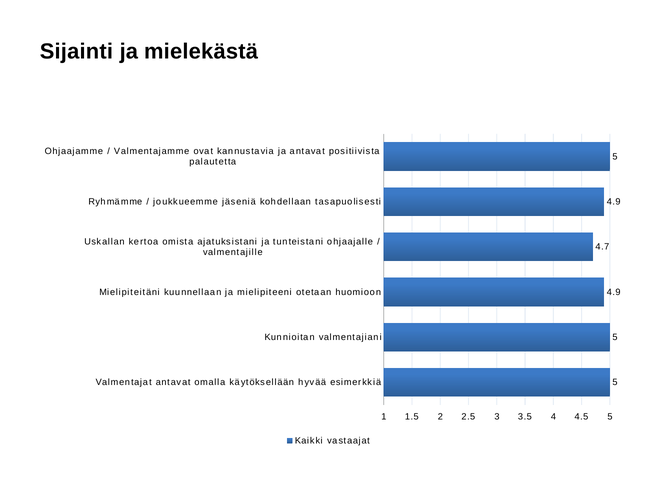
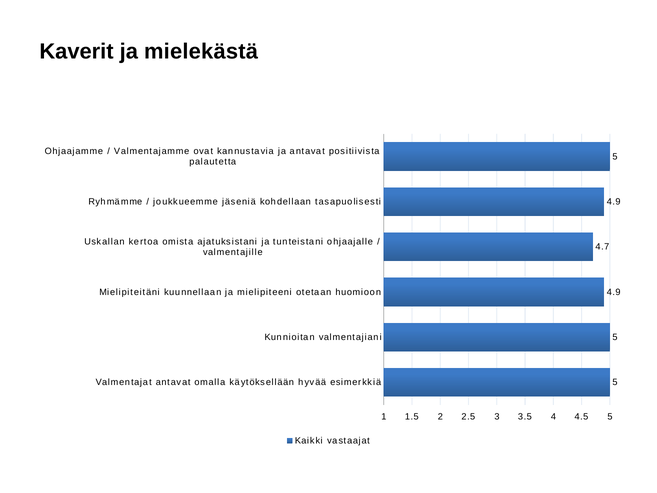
Sijainti: Sijainti -> Kaverit (76, 51)
